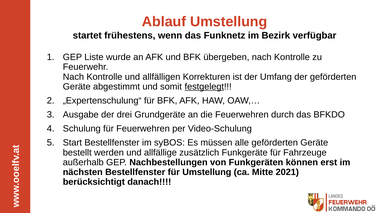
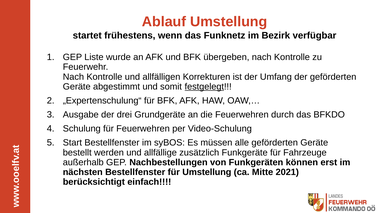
danach: danach -> einfach (149, 182)
